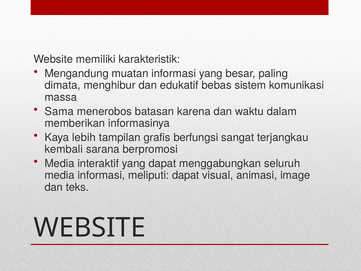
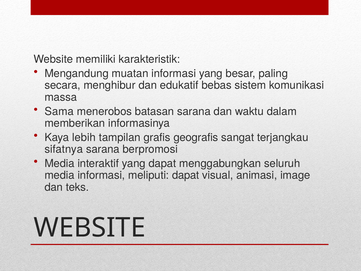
dimata: dimata -> secara (63, 85)
batasan karena: karena -> sarana (194, 111)
berfungsi: berfungsi -> geografis (196, 137)
kembali: kembali -> sifatnya (64, 149)
